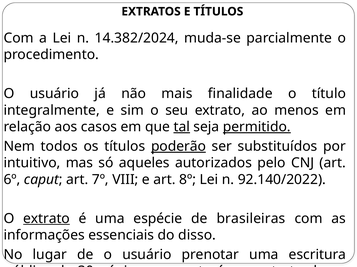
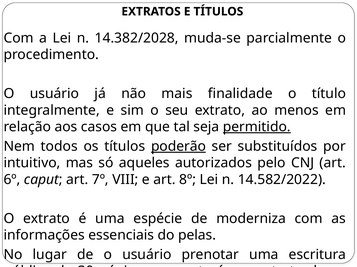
14.382/2024: 14.382/2024 -> 14.382/2028 (137, 38)
tal underline: present -> none (182, 127)
92.140/2022: 92.140/2022 -> 14.582/2022 (282, 180)
extrato underline: present -> none (47, 219)
brasileiras: brasileiras -> moderniza (251, 219)
disso: disso -> pelas (197, 236)
